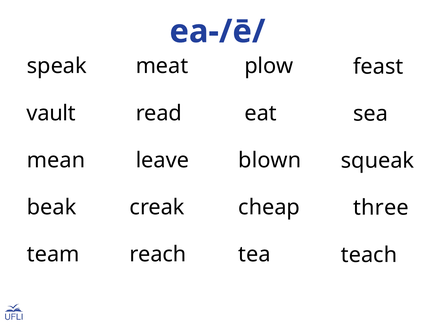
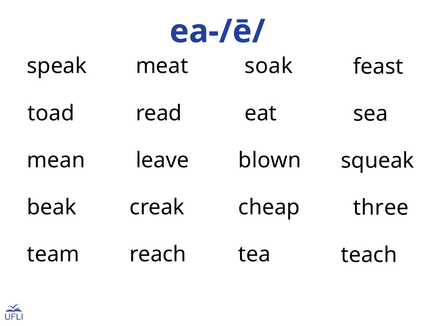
plow: plow -> soak (269, 66)
vault: vault -> toad (51, 113)
